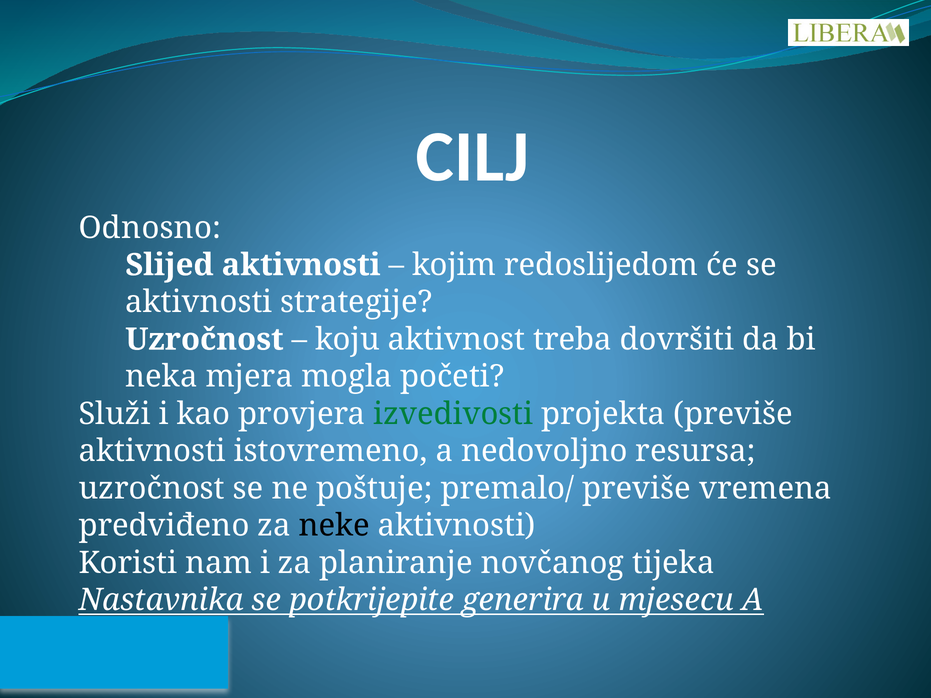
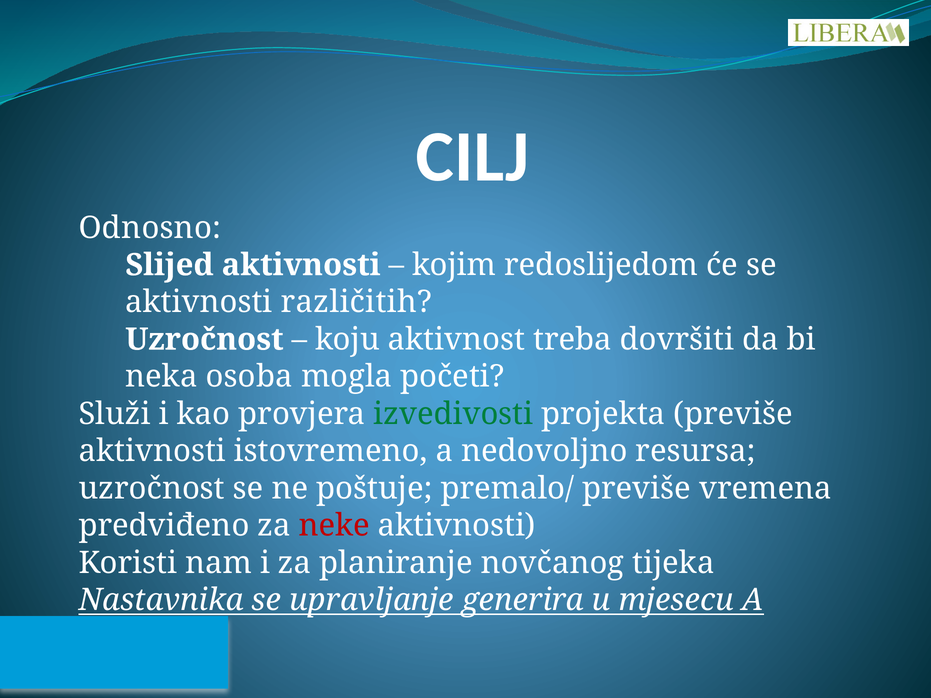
strategije: strategije -> različitih (356, 302)
mjera: mjera -> osoba (249, 377)
neke colour: black -> red (334, 526)
potkrijepite: potkrijepite -> upravljanje (372, 600)
